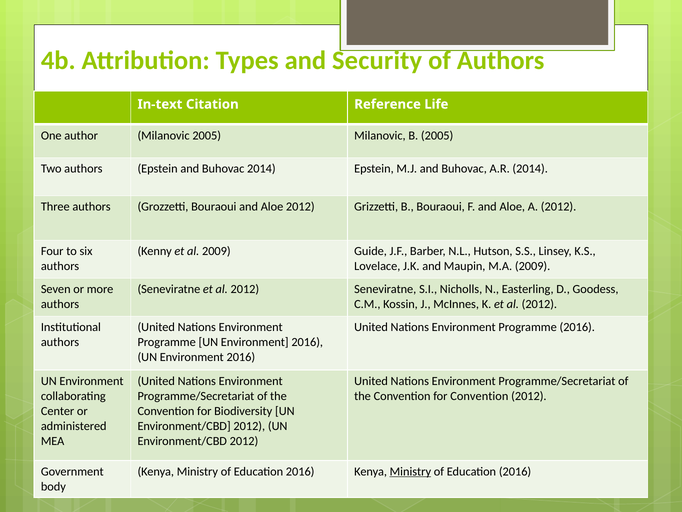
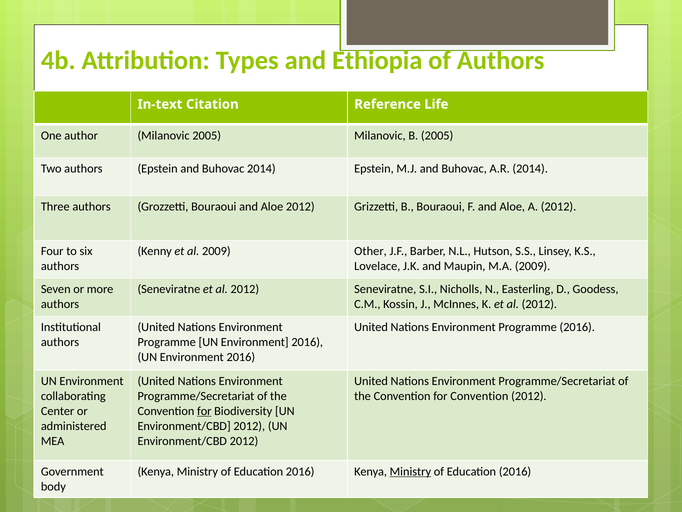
Security: Security -> Ethiopia (377, 60)
Guide: Guide -> Other (371, 251)
for underline: none -> present (204, 411)
